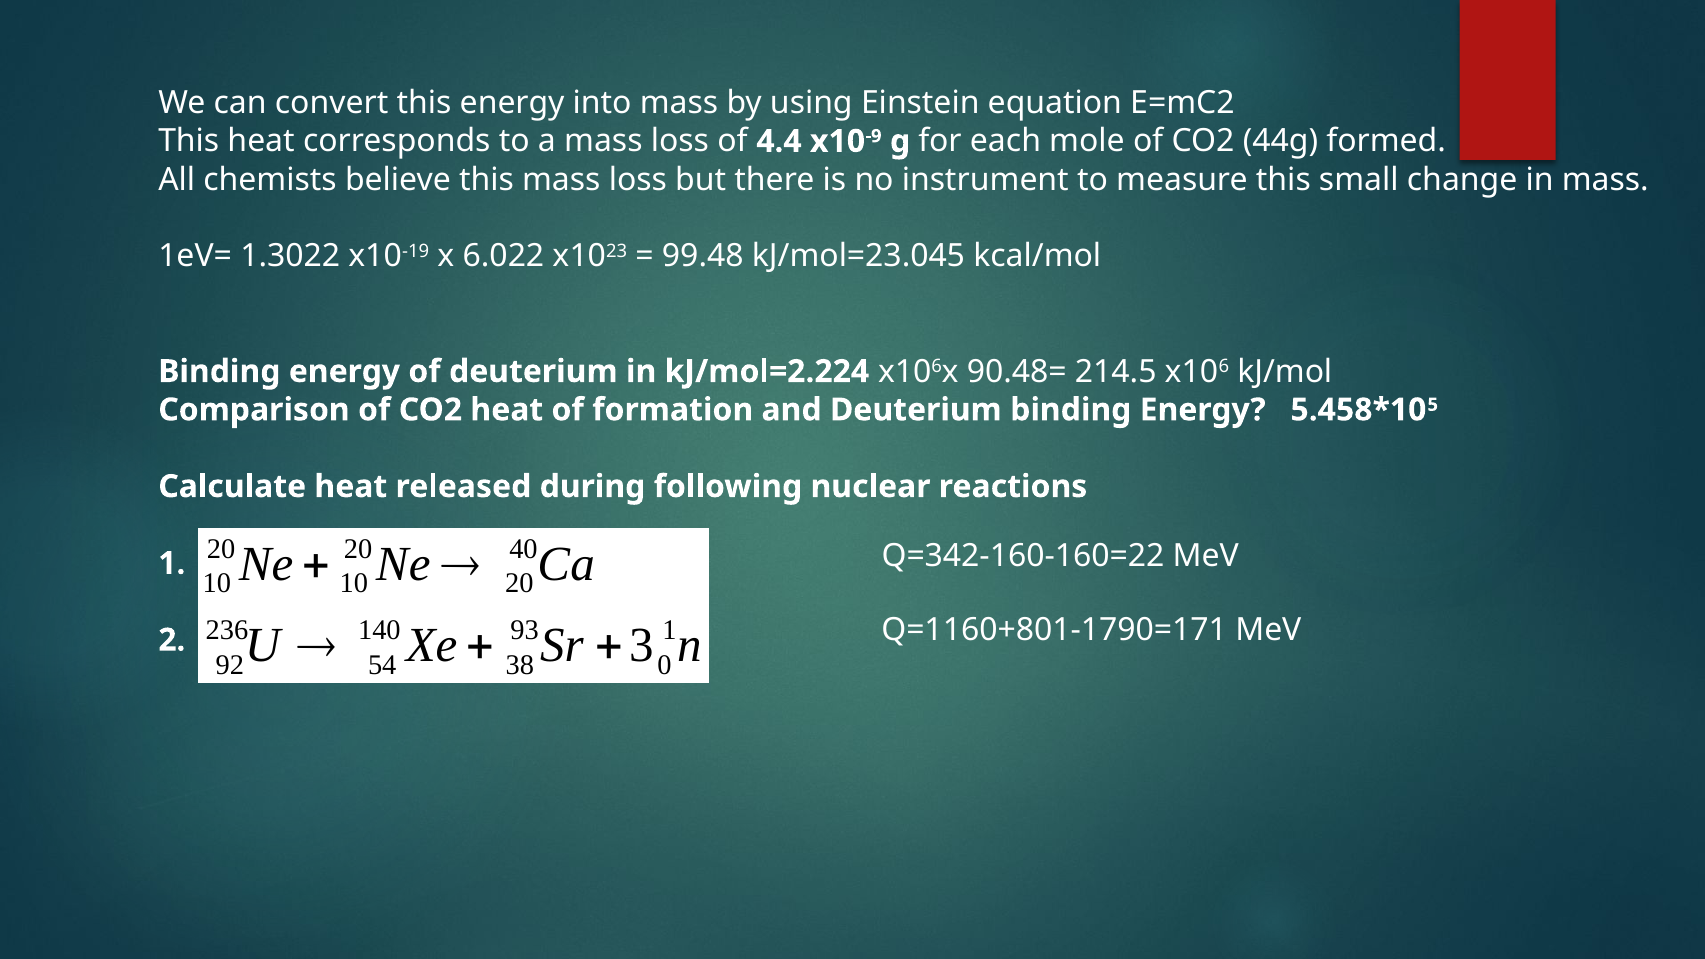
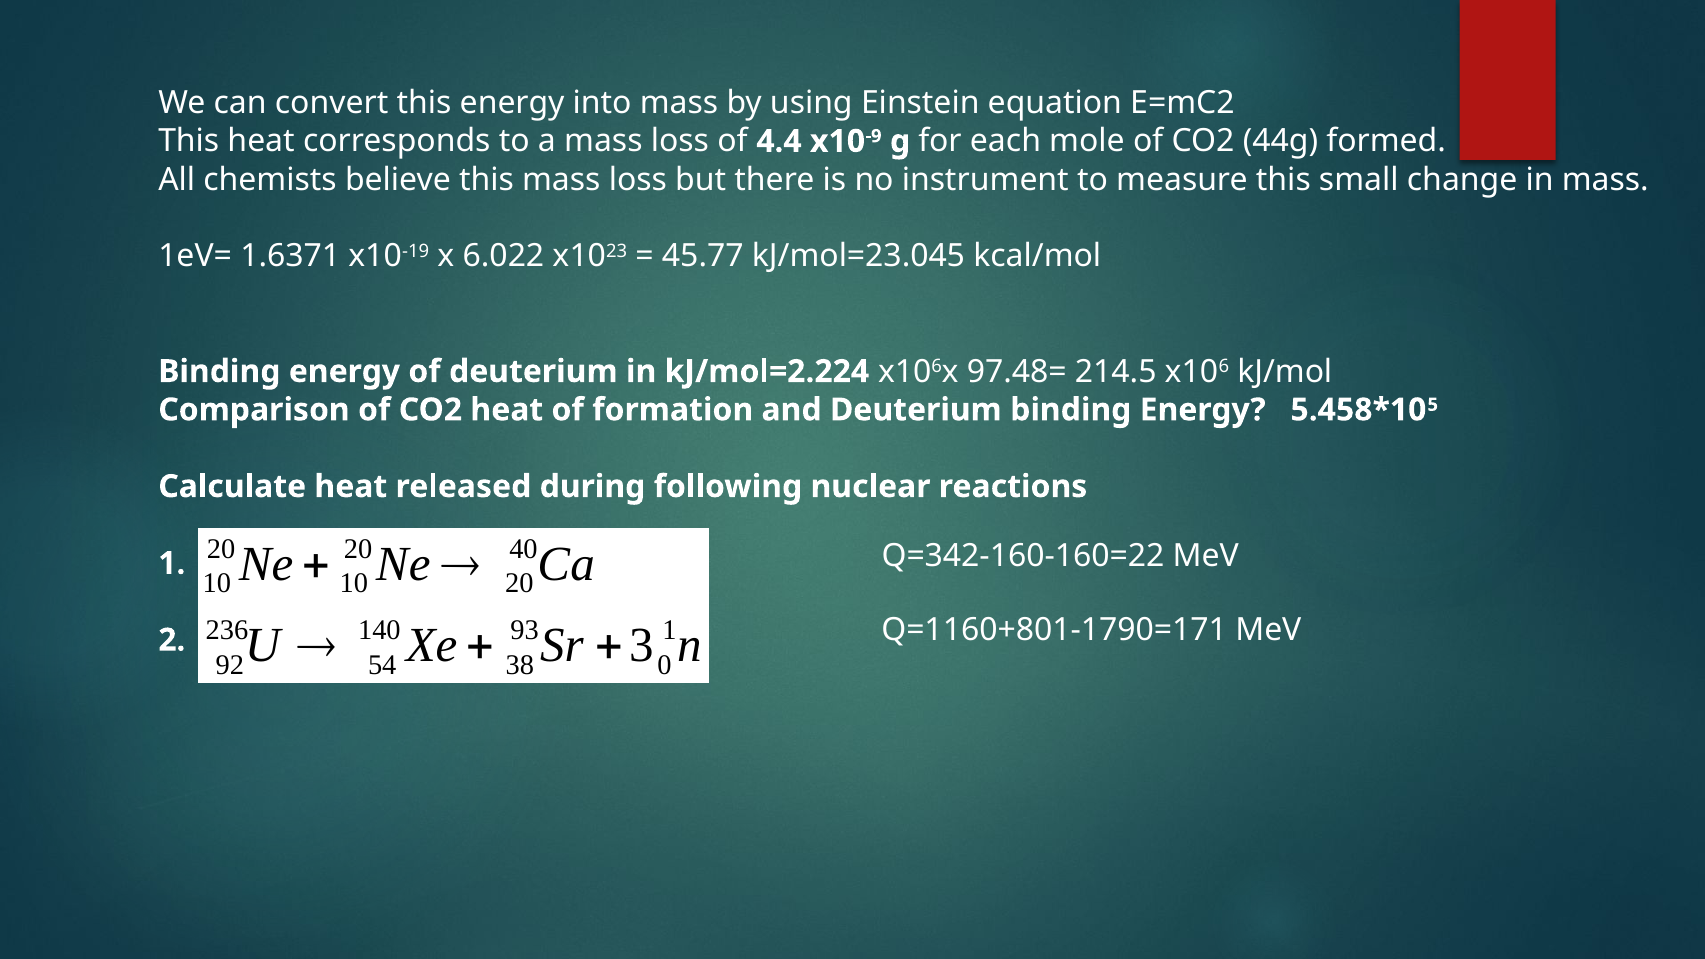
1.3022: 1.3022 -> 1.6371 (290, 256)
99.48: 99.48 -> 45.77 (703, 256)
90.48=: 90.48= -> 97.48= (1017, 372)
